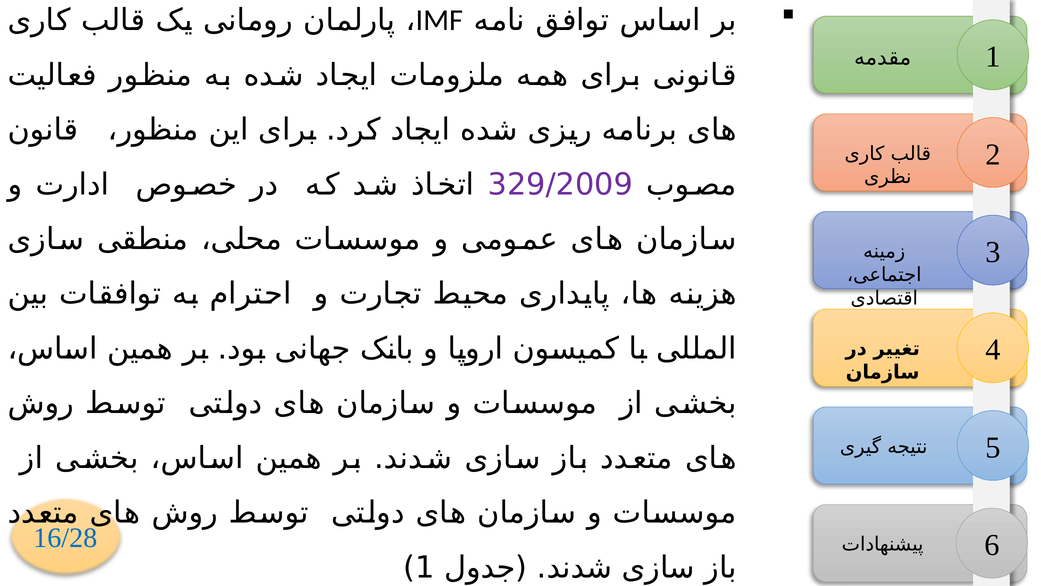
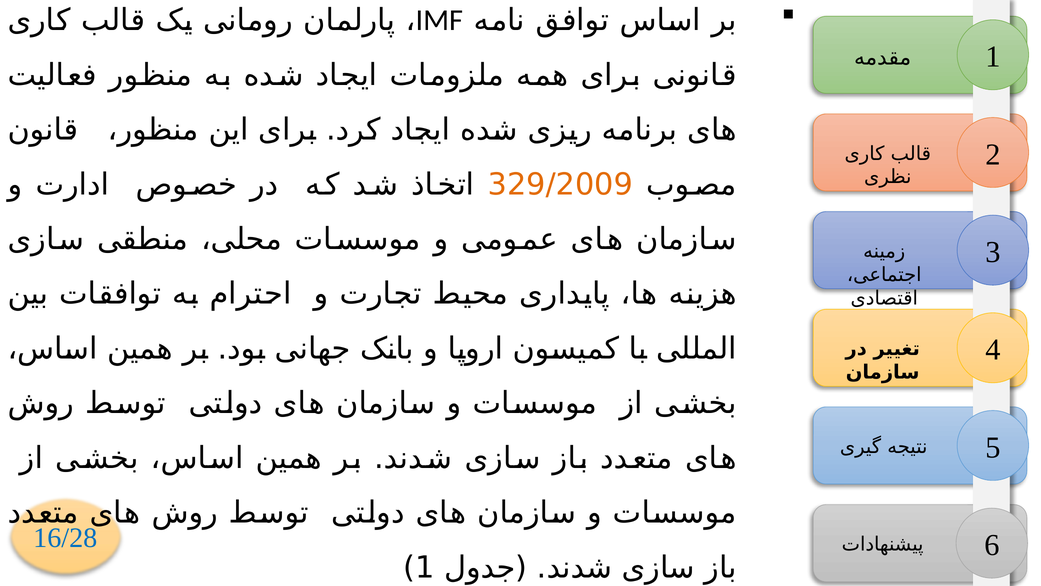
329/2009 colour: purple -> orange (560, 184)
